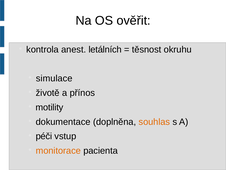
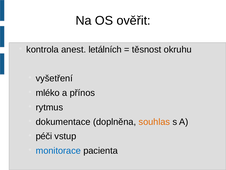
simulace: simulace -> vyšetření (54, 78)
životě: životě -> mléko (48, 93)
motility: motility -> rytmus (49, 107)
monitorace colour: orange -> blue (58, 150)
